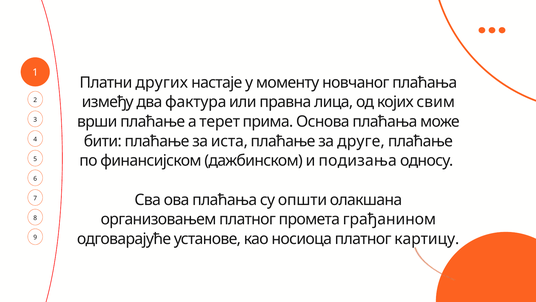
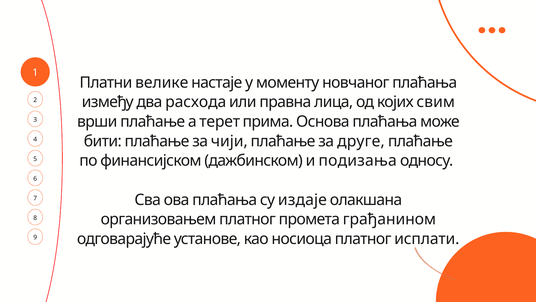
других: других -> велике (162, 82)
фактура: фактура -> расхода (196, 102)
иста: иста -> чији (229, 141)
општи: општи -> издаје (302, 199)
картицу: картицу -> исплати (427, 238)
